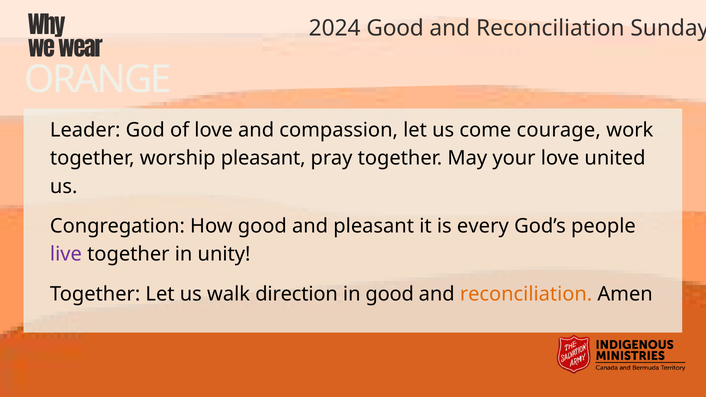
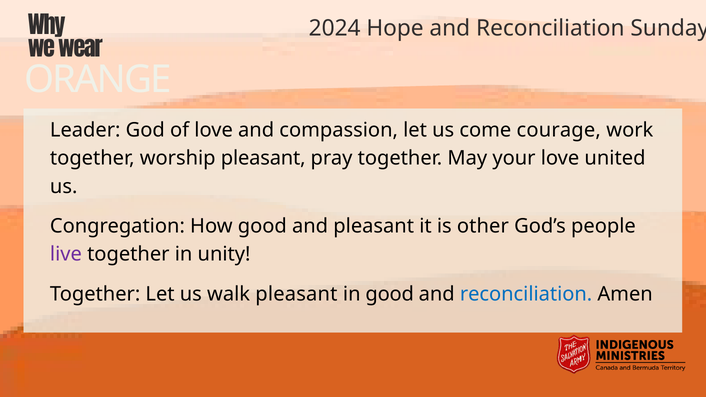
2024 Good: Good -> Hope (395, 28)
every: every -> other (483, 226)
walk direction: direction -> pleasant (296, 294)
reconciliation colour: orange -> blue (526, 294)
